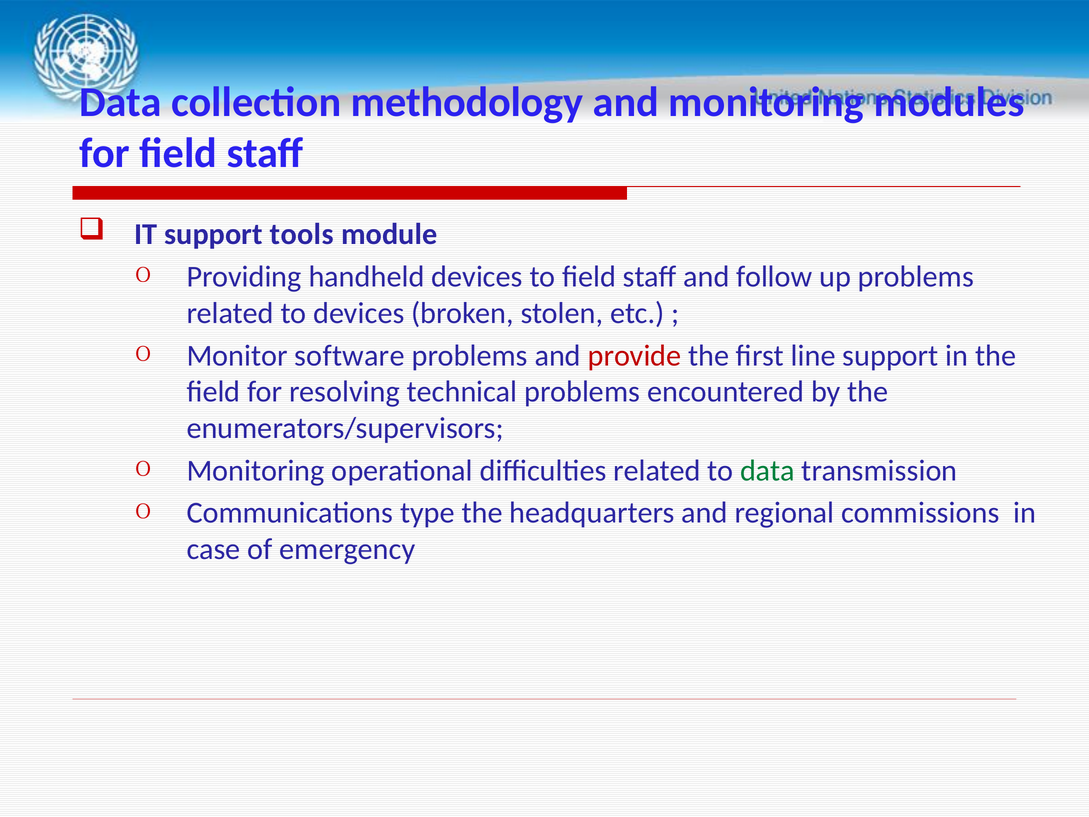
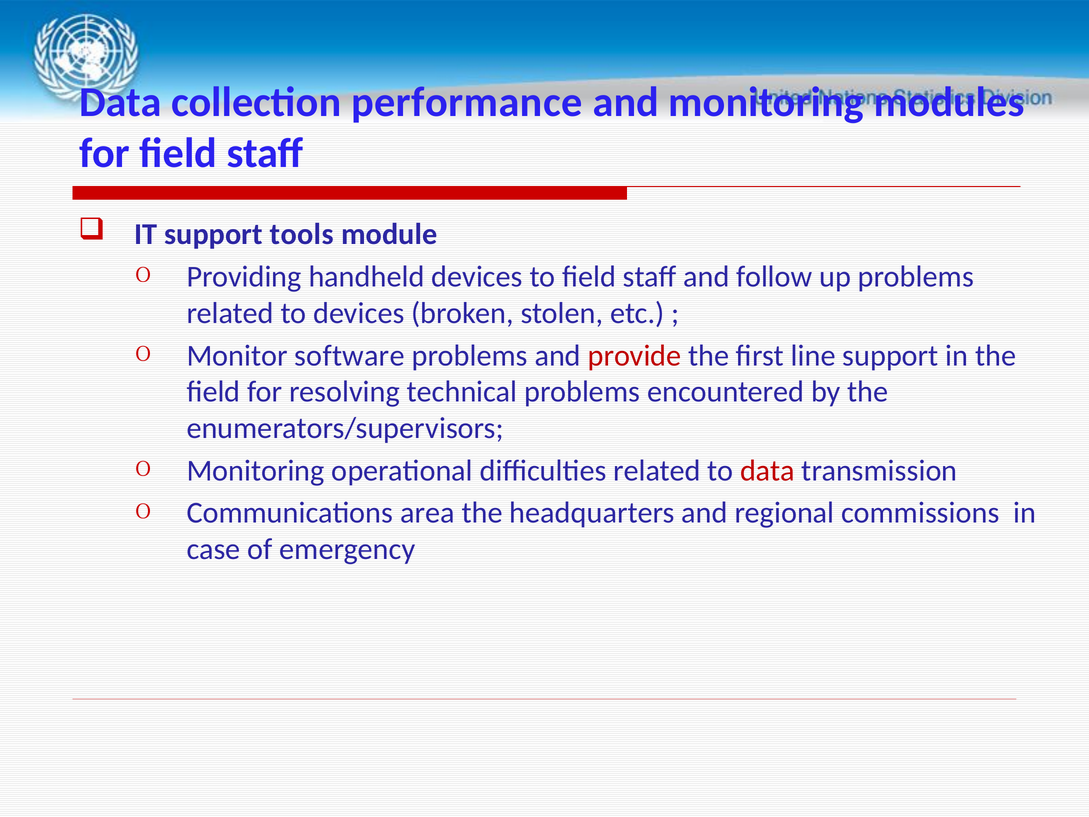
methodology: methodology -> performance (467, 102)
data colour: green -> red (767, 470)
type: type -> area (427, 513)
